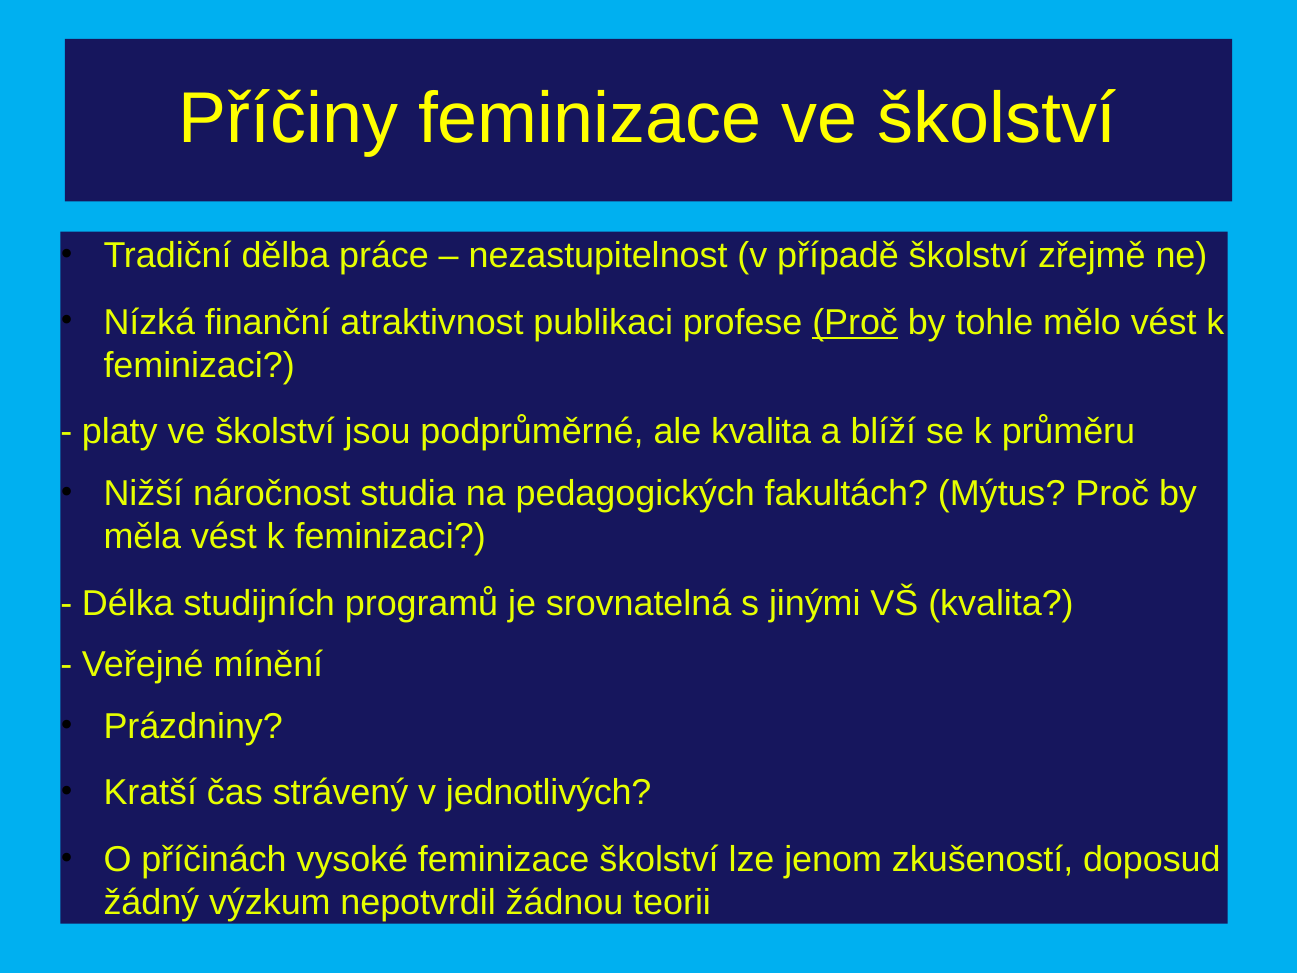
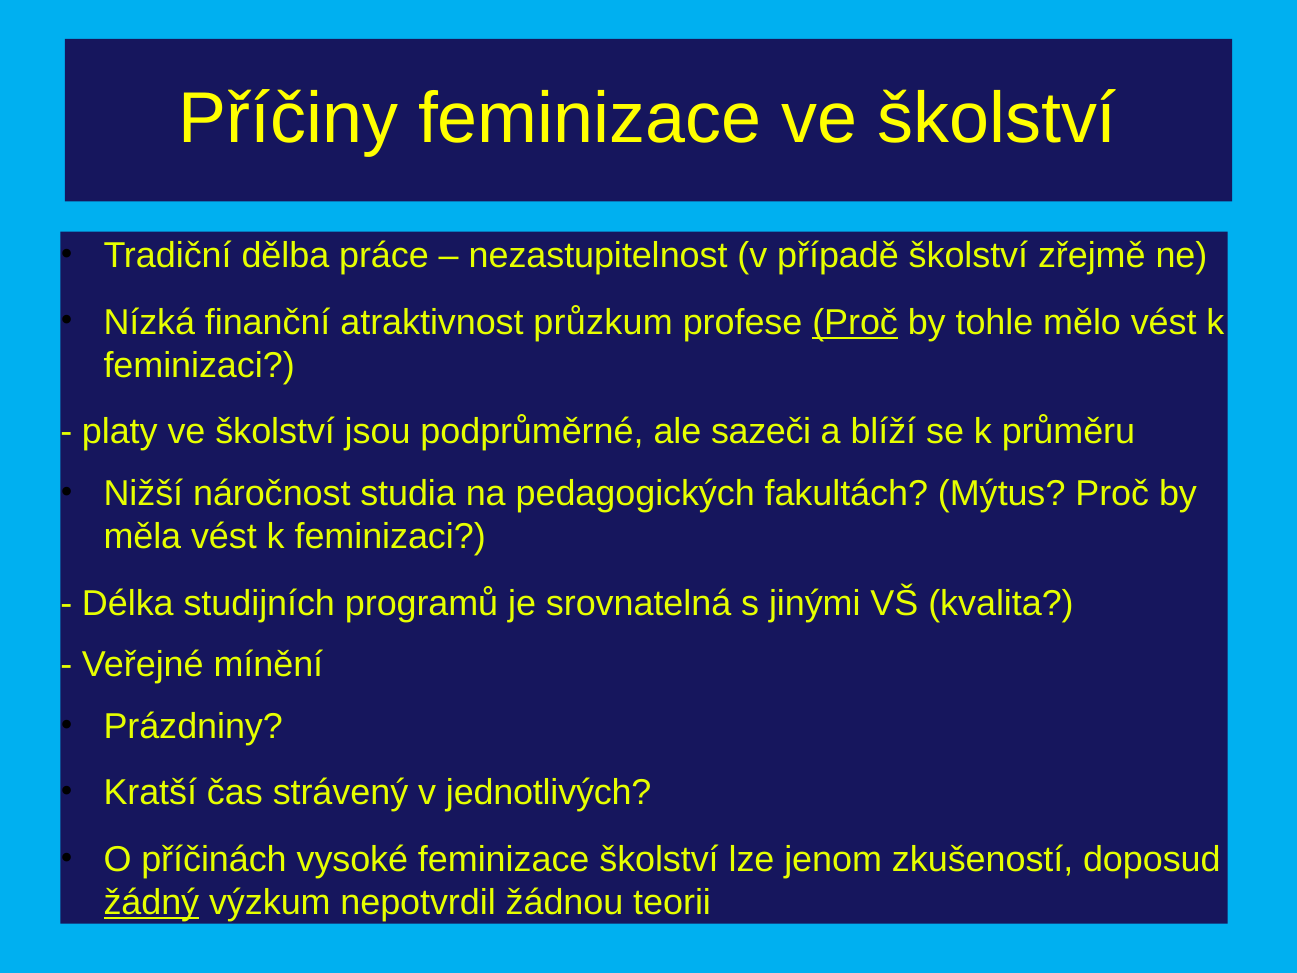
publikaci: publikaci -> průzkum (603, 322)
ale kvalita: kvalita -> sazeči (761, 432)
žádný underline: none -> present (151, 902)
